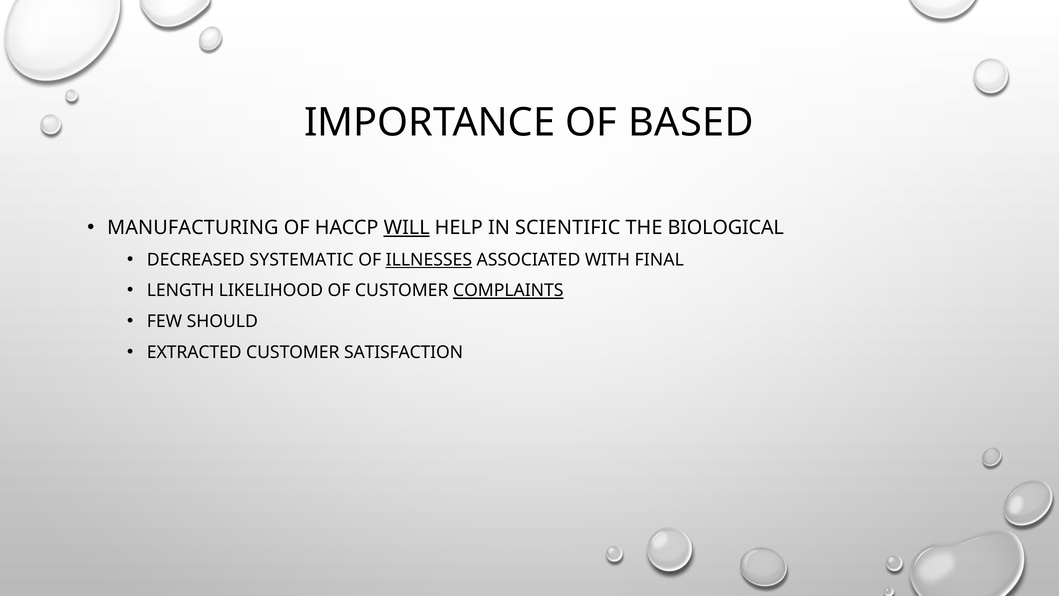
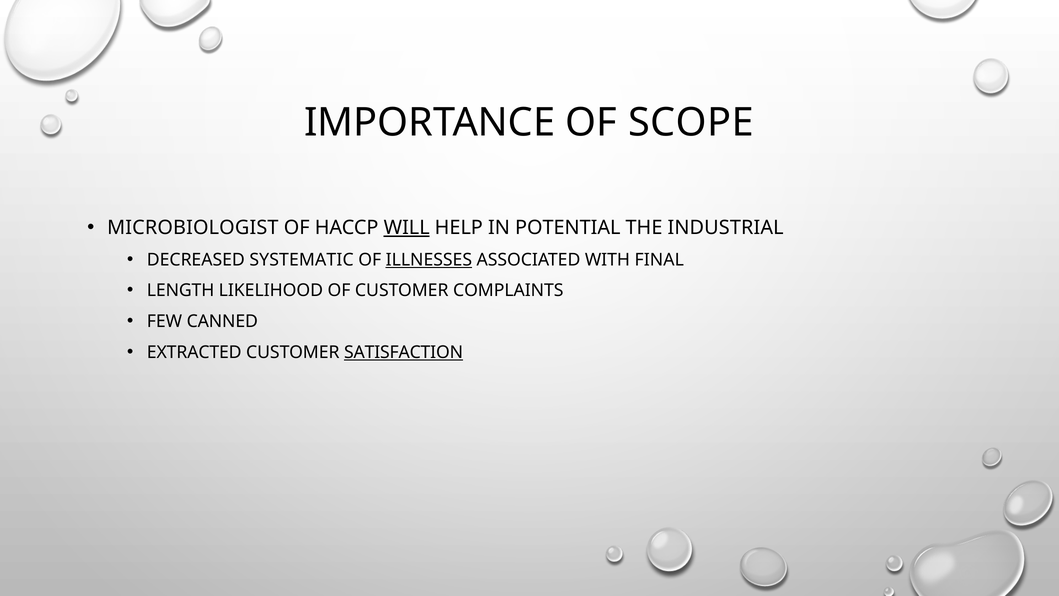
BASED: BASED -> SCOPE (691, 123)
MANUFACTURING: MANUFACTURING -> MICROBIOLOGIST (193, 228)
SCIENTIFIC: SCIENTIFIC -> POTENTIAL (568, 228)
BIOLOGICAL: BIOLOGICAL -> INDUSTRIAL (726, 228)
COMPLAINTS underline: present -> none (508, 291)
SHOULD: SHOULD -> CANNED (222, 321)
SATISFACTION underline: none -> present (404, 352)
